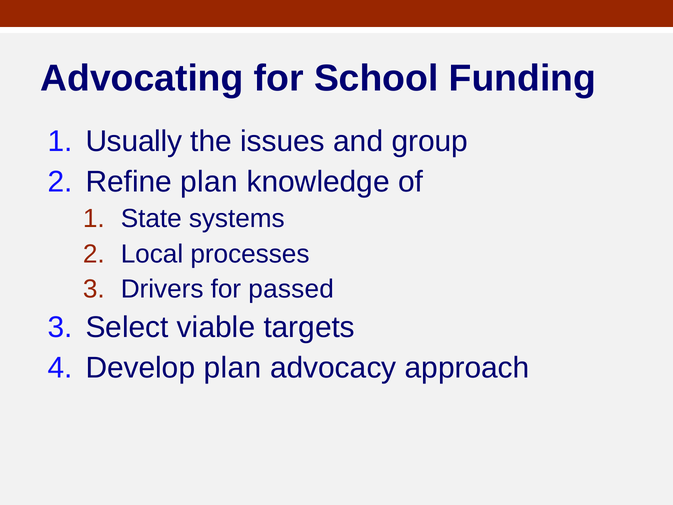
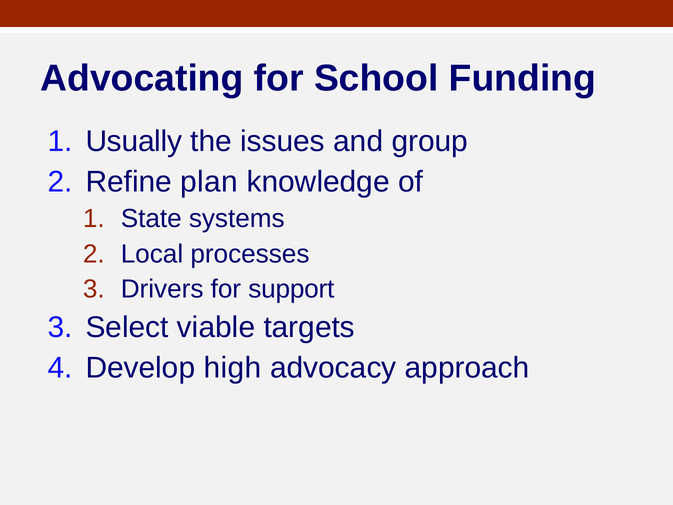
passed: passed -> support (291, 289)
Develop plan: plan -> high (232, 368)
